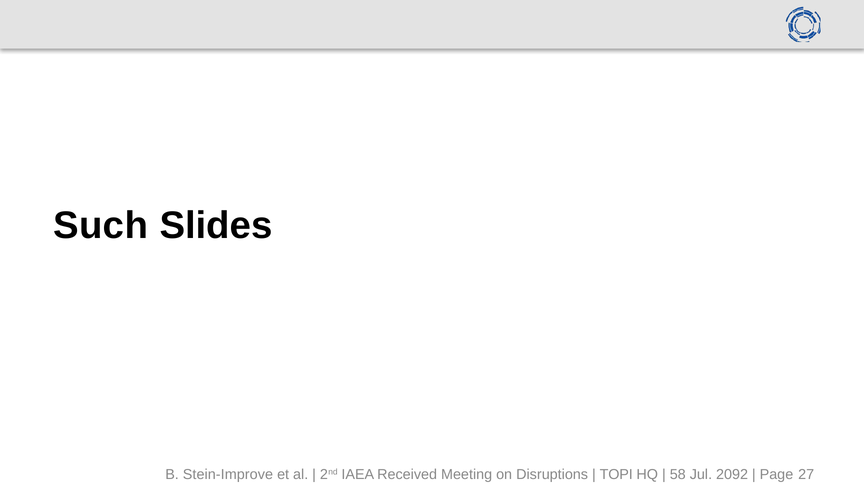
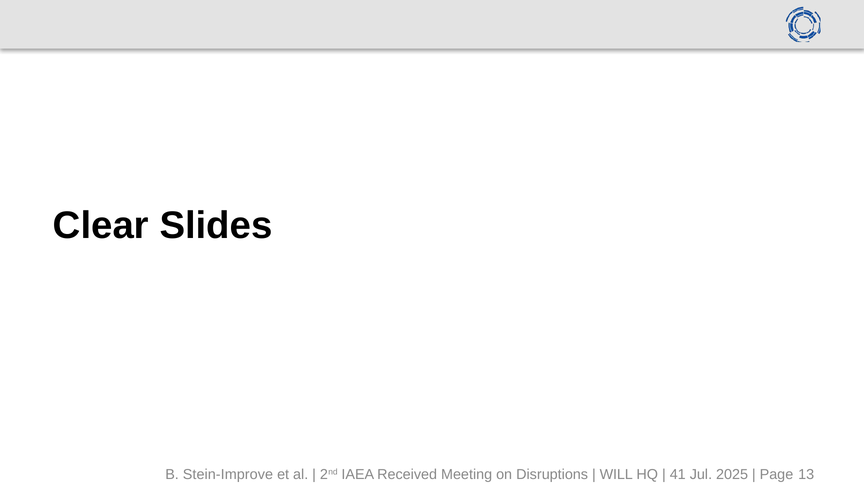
Such: Such -> Clear (101, 226)
TOPI: TOPI -> WILL (616, 474)
58: 58 -> 41 (678, 474)
2092: 2092 -> 2025 (732, 474)
27: 27 -> 13 (806, 474)
